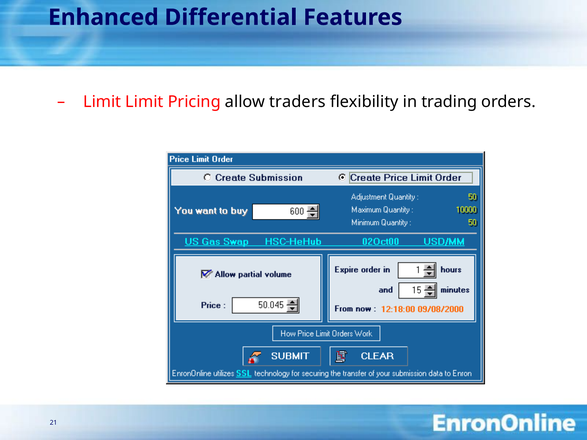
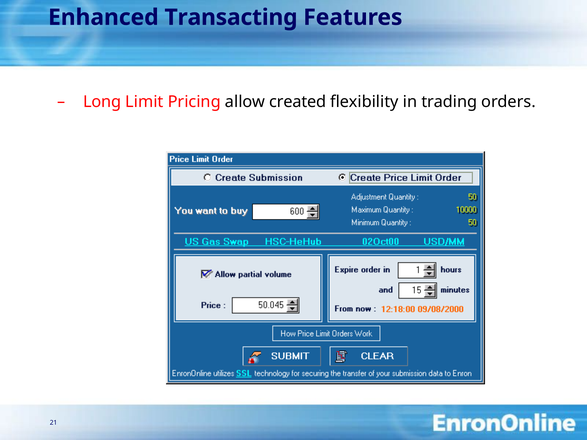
Differential: Differential -> Transacting (231, 17)
Limit: Limit -> Long (102, 102)
traders: traders -> created (298, 102)
